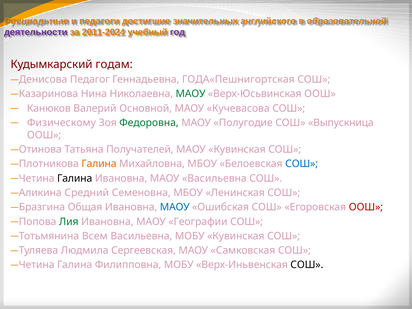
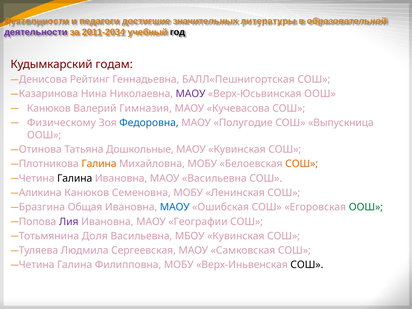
Специальные: Специальные -> Деятельности (36, 21)
английского: английского -> литературы (268, 21)
2011-2024: 2011-2024 -> 2011-2034 (103, 32)
год colour: purple -> black (178, 32)
Педагог: Педагог -> Рейтинг (90, 79)
ГОДА«Пешнигортская: ГОДА«Пешнигортская -> БАЛЛ«Пешнигортская (238, 79)
МАОУ colour: green -> purple (191, 94)
Основной: Основной -> Гимназия (146, 108)
Федоровна colour: green -> blue (149, 123)
Получателей: Получателей -> Дошкольные (140, 150)
Михайловна МБОУ: МБОУ -> МОБУ (202, 164)
СОШ colour: blue -> orange (302, 164)
Средний: Средний -> Канюков (87, 193)
Семеновна МБОУ: МБОУ -> МОБУ (188, 193)
ООШ colour: red -> green (366, 207)
Лия colour: green -> purple (69, 222)
Всем: Всем -> Доля (95, 236)
Васильевна МОБУ: МОБУ -> МБОУ (190, 236)
